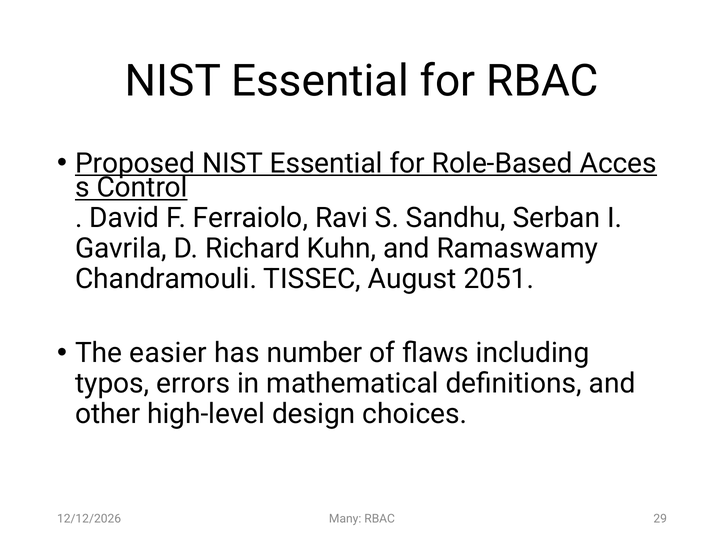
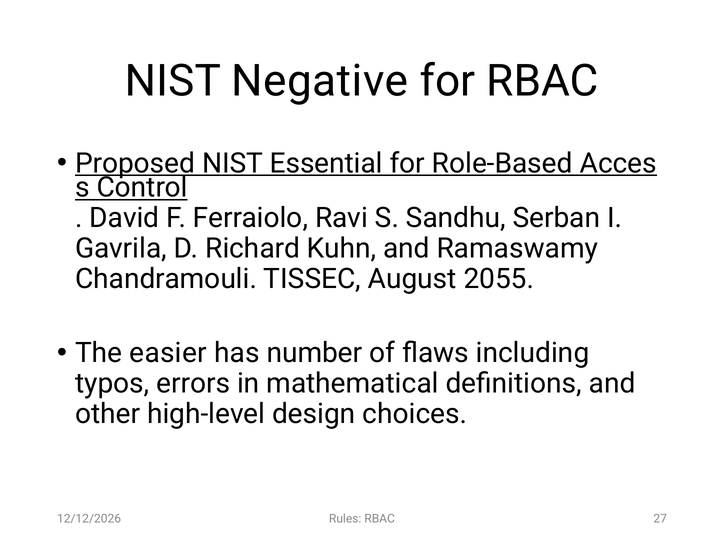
Essential: Essential -> Negative (320, 81)
2051: 2051 -> 2055 (499, 279)
Many: Many -> Rules (345, 519)
29: 29 -> 27 (660, 519)
